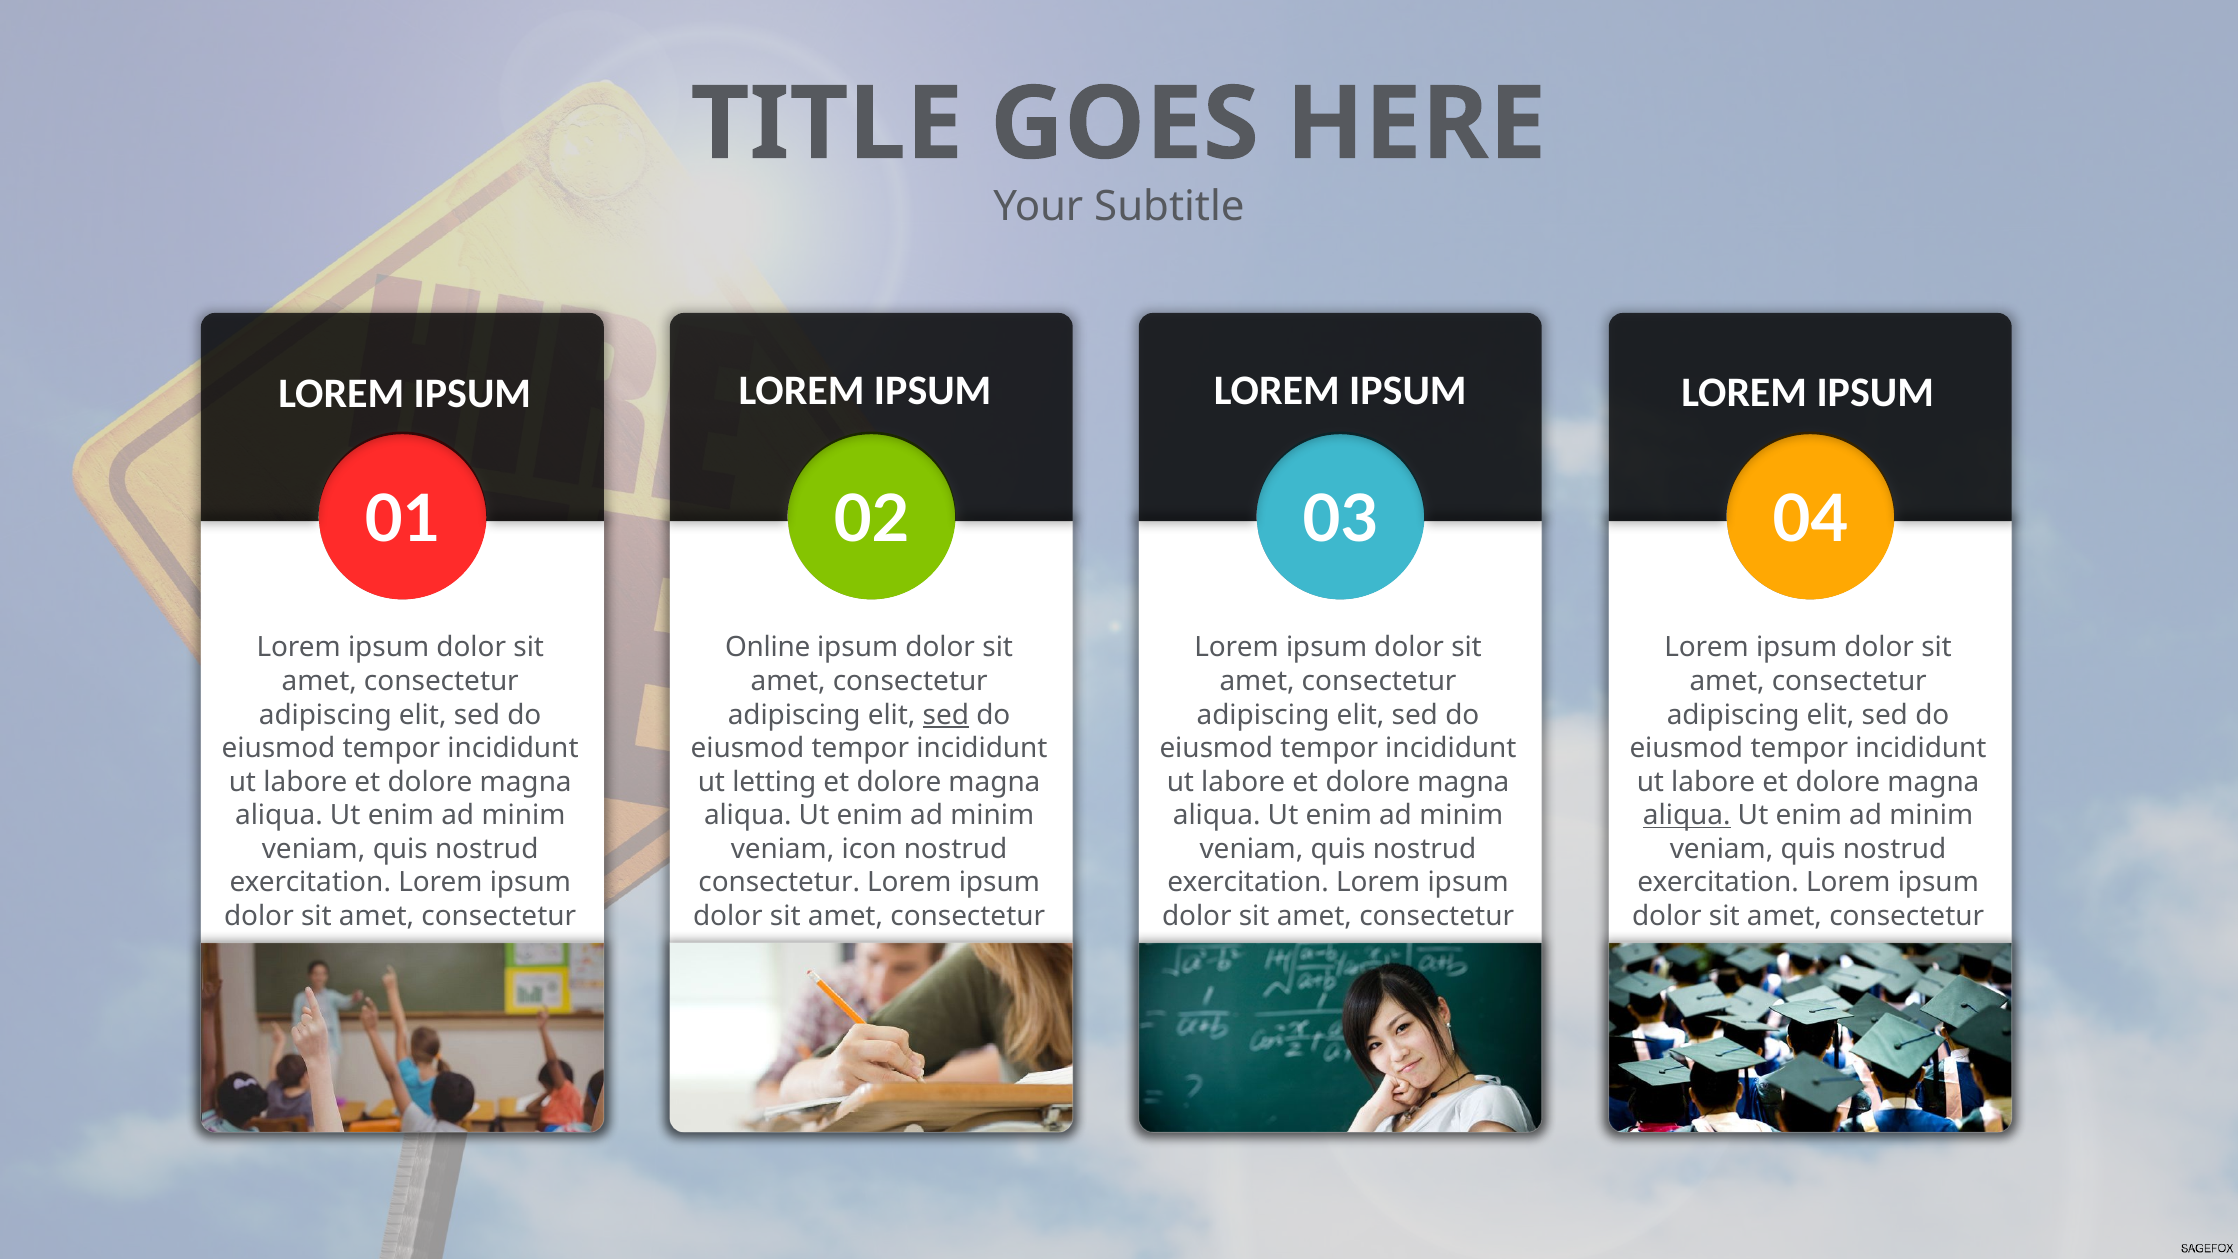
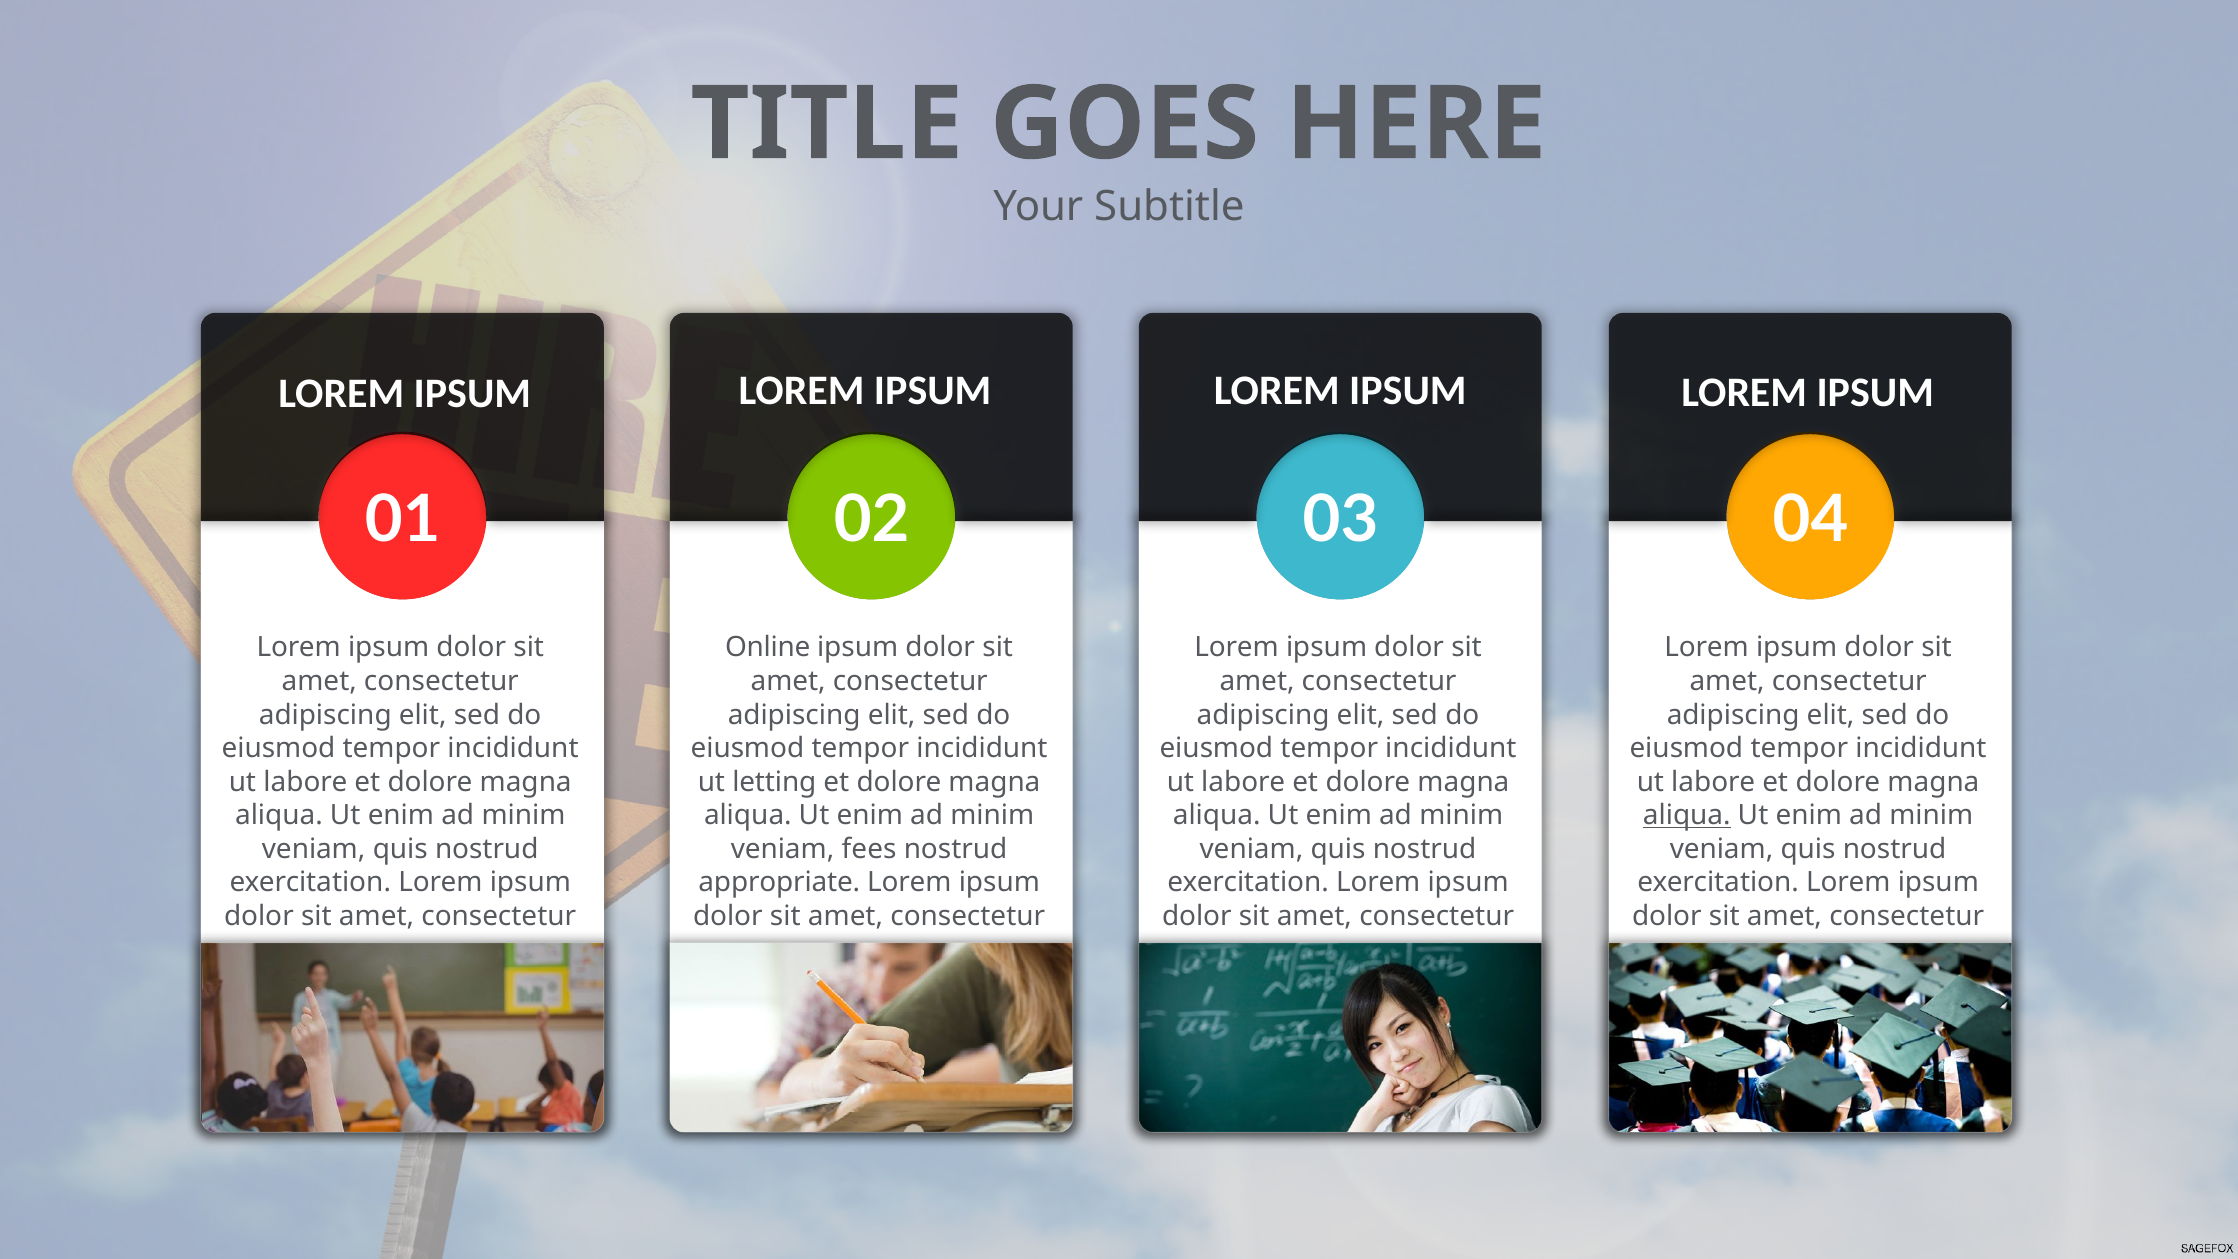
sed underline: present -> none (946, 715)
icon: icon -> fees (869, 849)
consectetur: consectetur -> appropriate (779, 883)
